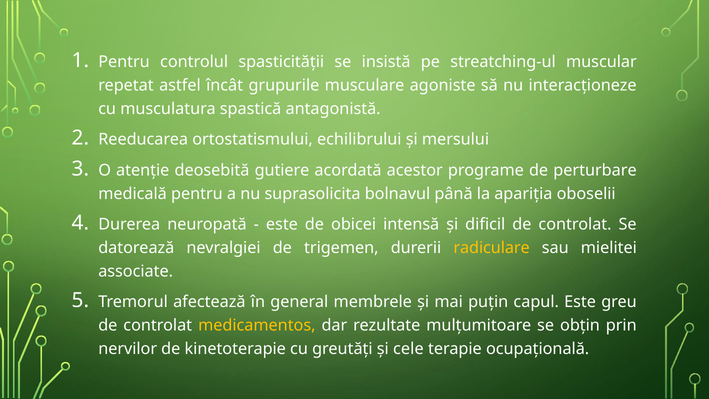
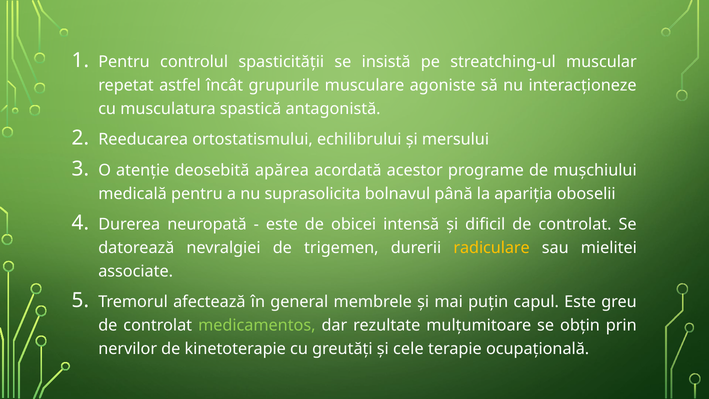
gutiere: gutiere -> apărea (282, 170)
perturbare: perturbare -> mușchiului (595, 170)
medicamentos colour: yellow -> light green (257, 325)
